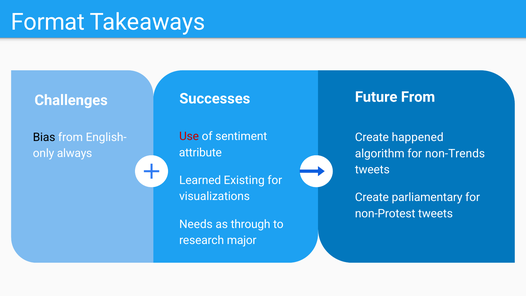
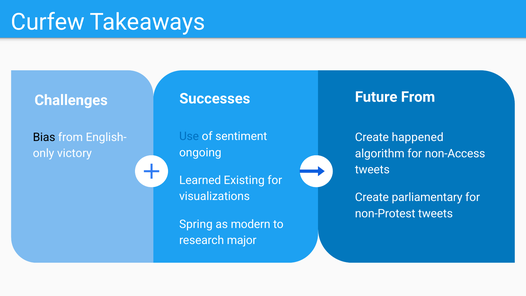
Format: Format -> Curfew (48, 22)
Use colour: red -> blue (189, 136)
attribute: attribute -> ongoing (200, 152)
always: always -> victory (74, 153)
non-Trends: non-Trends -> non-Access (455, 153)
Needs: Needs -> Spring (196, 224)
through: through -> modern (251, 224)
